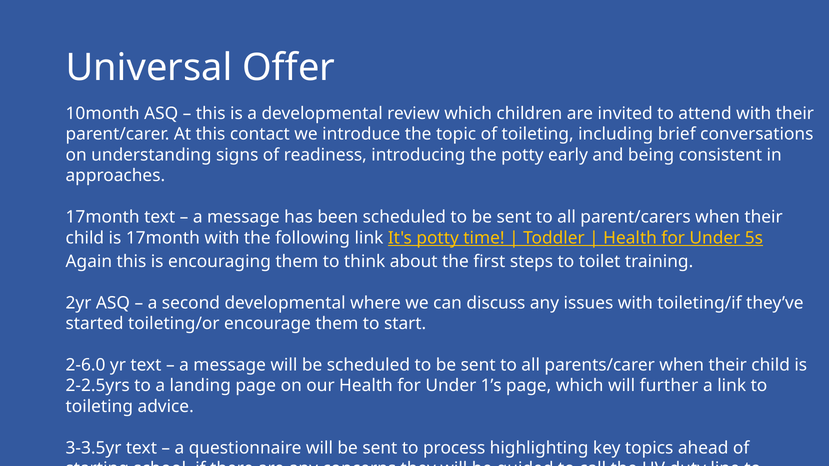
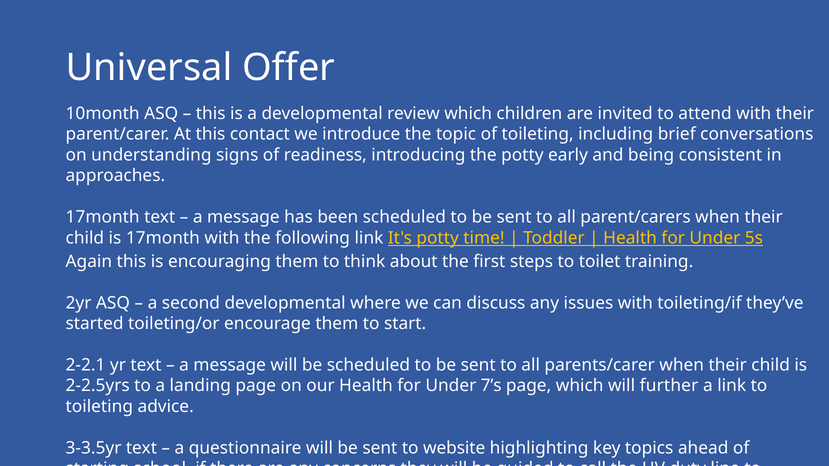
2-6.0: 2-6.0 -> 2-2.1 (86, 365)
1’s: 1’s -> 7’s (491, 386)
process: process -> website (454, 448)
